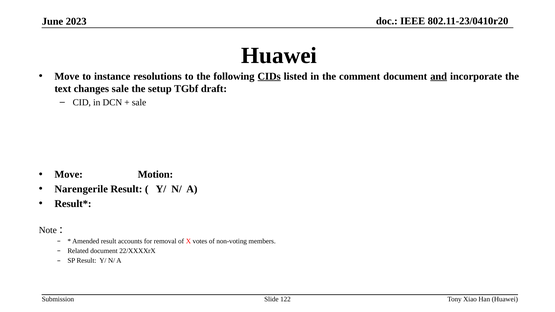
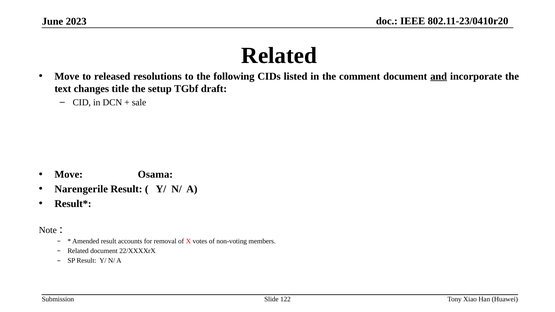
Huawei: Huawei -> Related (279, 56)
instance: instance -> released (112, 76)
CIDs underline: present -> none (269, 76)
changes sale: sale -> title (120, 89)
Motion: Motion -> Osama (155, 175)
